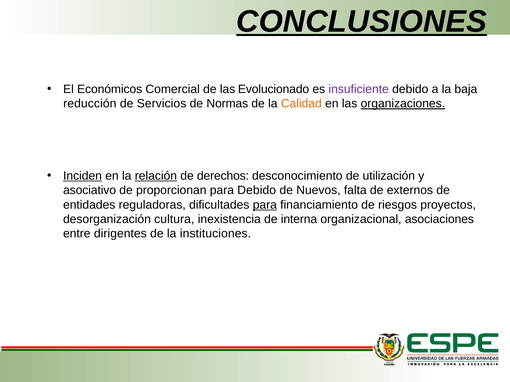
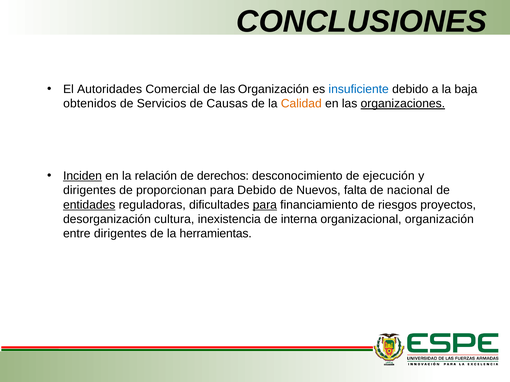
CONCLUSIONES underline: present -> none (362, 22)
Económicos: Económicos -> Autoridades (110, 89)
las Evolucionado: Evolucionado -> Organización (273, 89)
insuficiente colour: purple -> blue (359, 89)
reducción: reducción -> obtenidos (90, 104)
Normas: Normas -> Causas (227, 104)
relación underline: present -> none (156, 176)
utilización: utilización -> ejecución (389, 176)
asociativo: asociativo -> dirigentes (90, 191)
externos: externos -> nacional (410, 191)
entidades underline: none -> present (89, 205)
organizacional asociaciones: asociaciones -> organización (439, 219)
instituciones: instituciones -> herramientas (216, 234)
